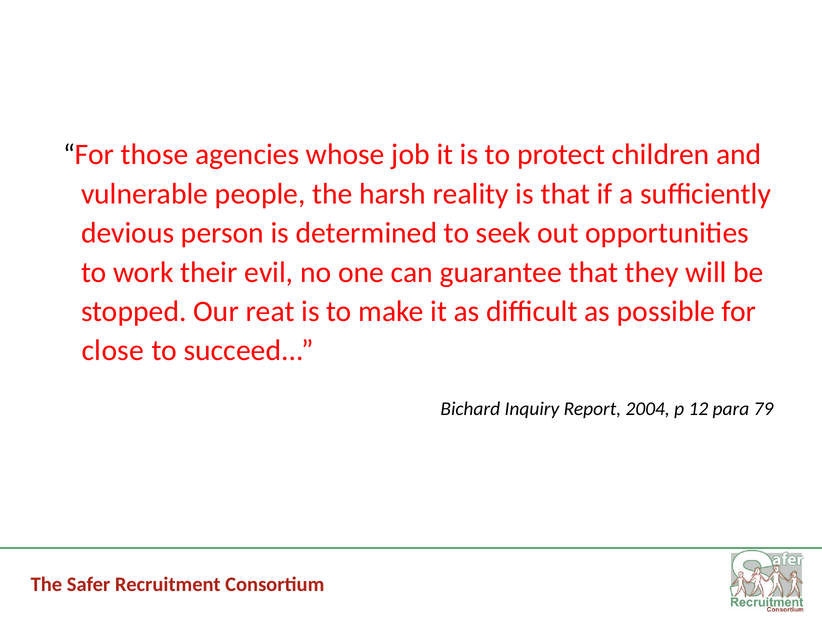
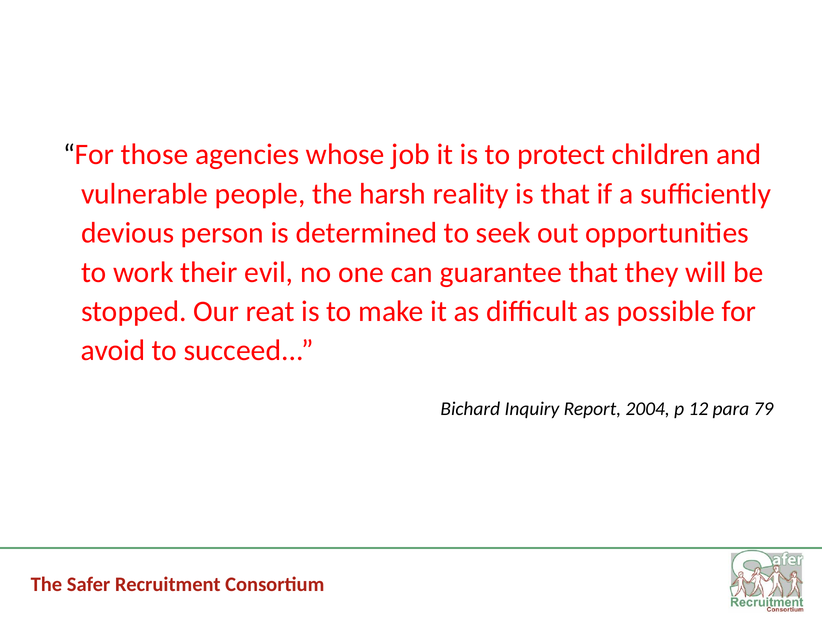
close: close -> avoid (113, 350)
